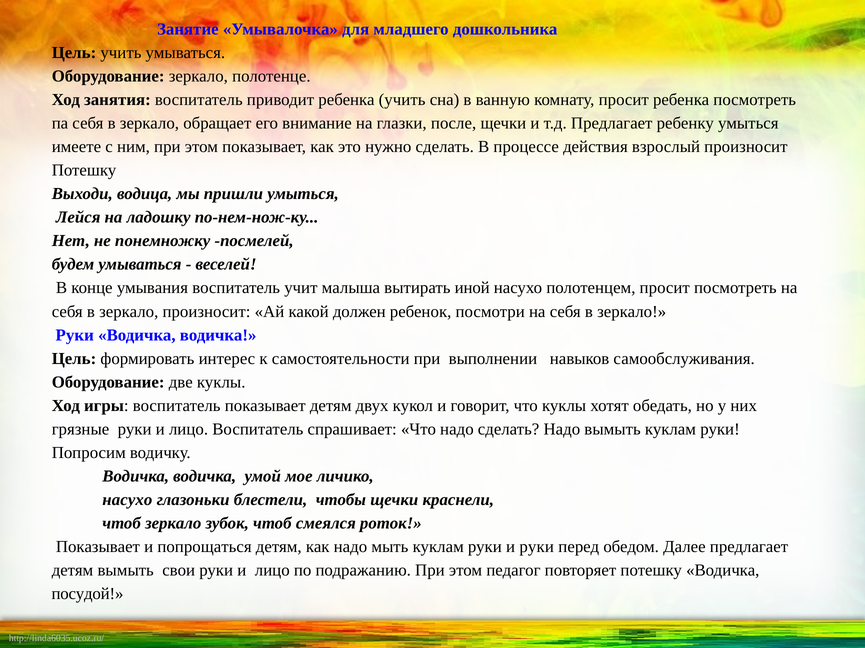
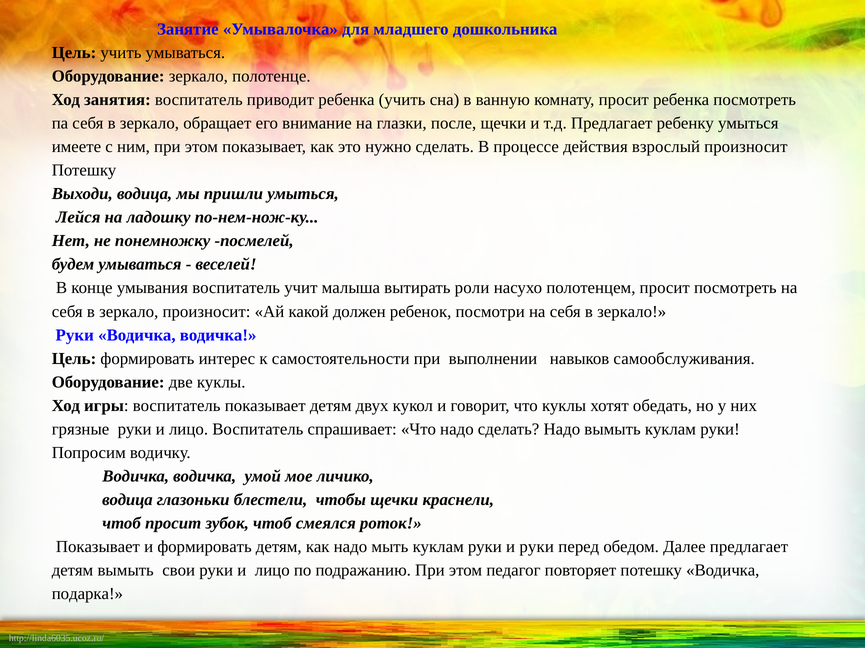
иной: иной -> роли (472, 288)
насухо: насухо -> водица (128, 500)
чтоб зеркало: зеркало -> просит (173, 524)
и попрощаться: попрощаться -> формировать (205, 548)
посудой: посудой -> подарка (87, 595)
